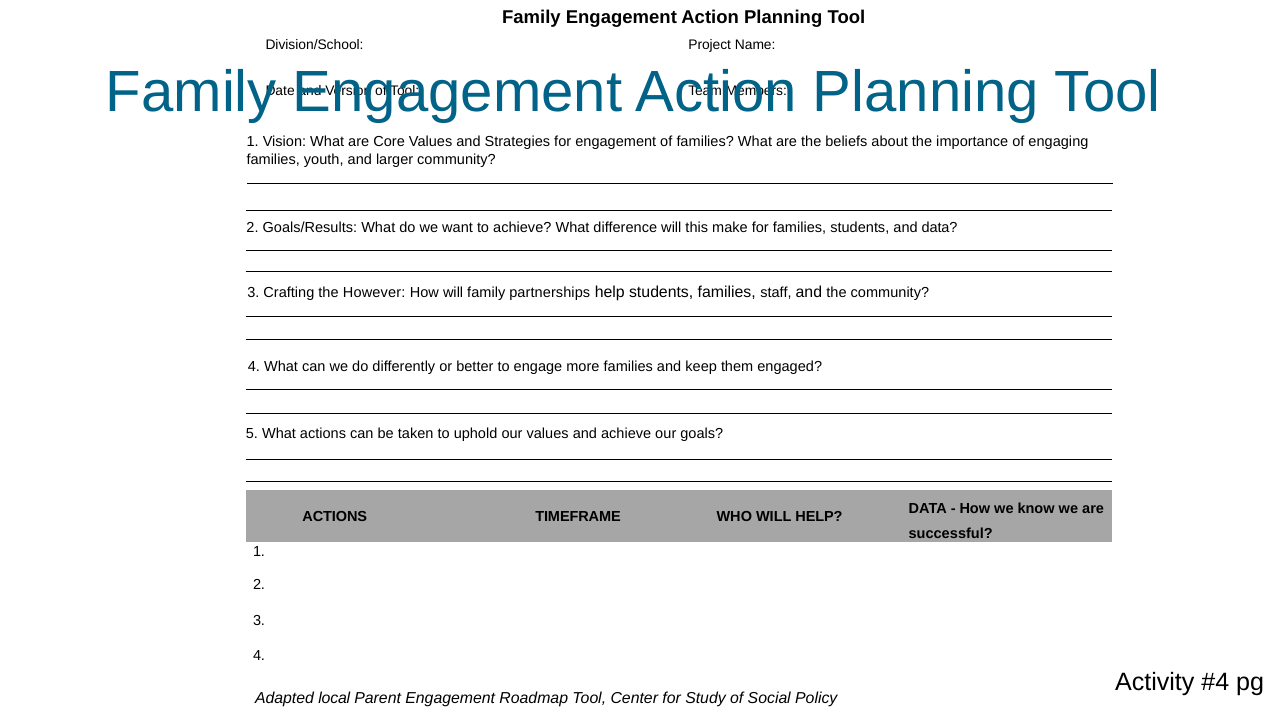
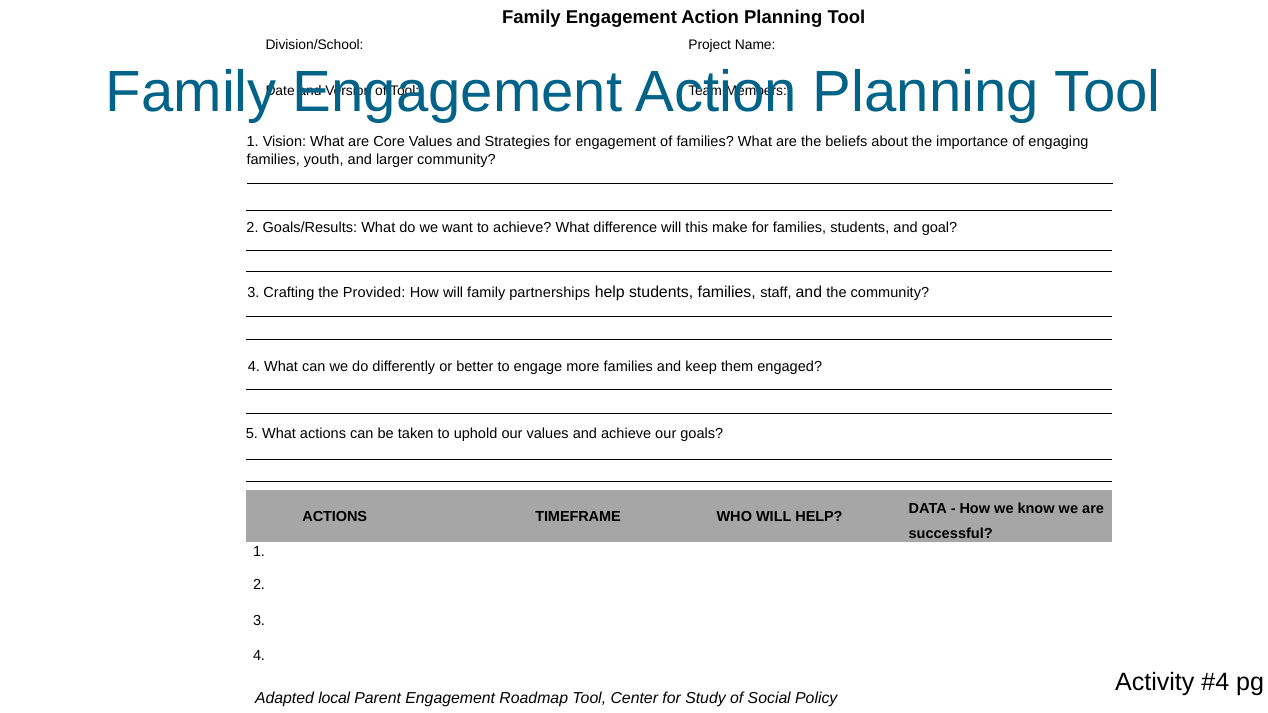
and data: data -> goal (939, 228)
However: However -> Provided (374, 292)
